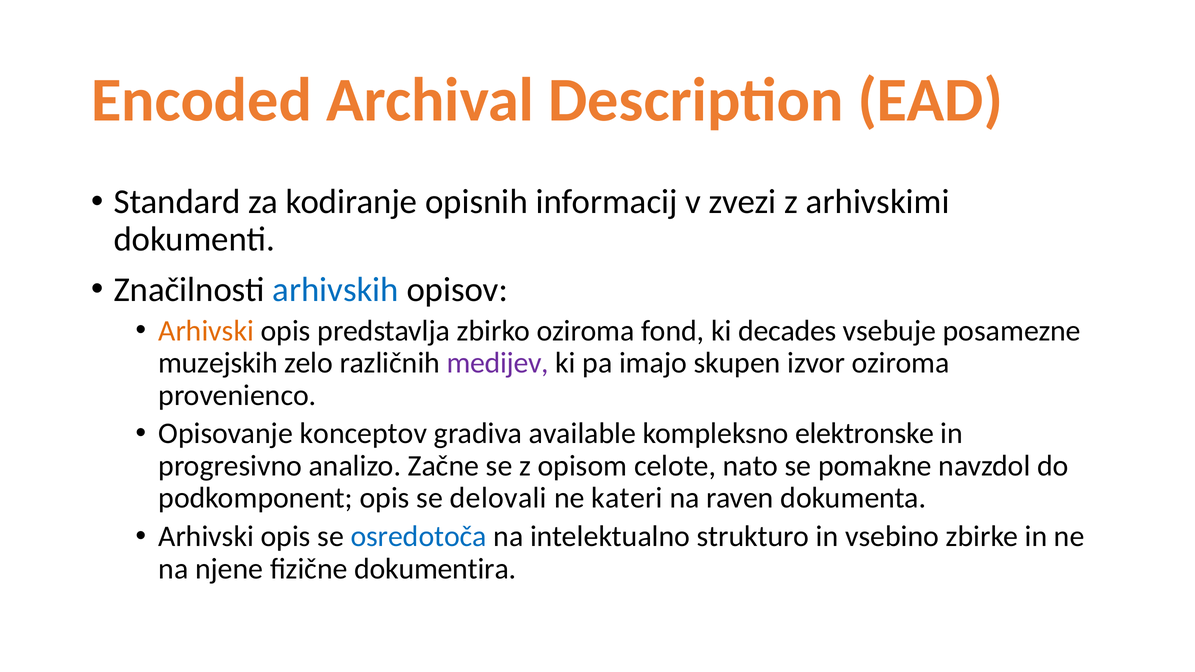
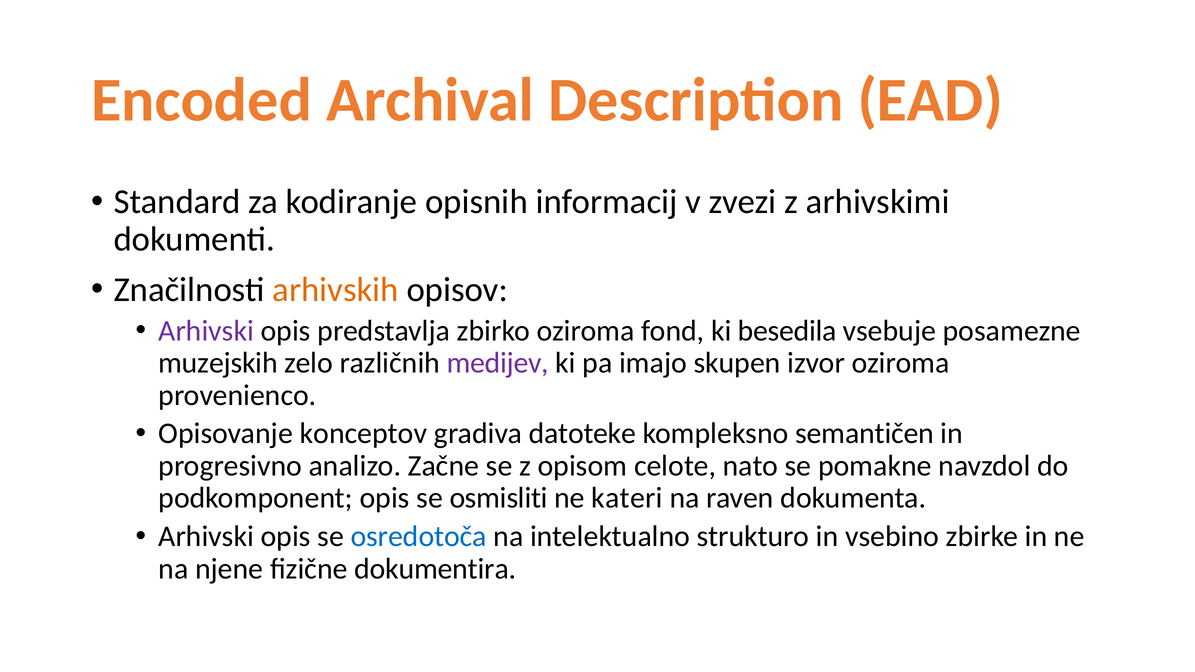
arhivskih colour: blue -> orange (336, 290)
Arhivski colour: orange -> purple (206, 331)
decades: decades -> besedila (787, 331)
available: available -> datoteke (582, 434)
elektronske: elektronske -> semantičen (865, 434)
delovali: delovali -> osmisliti (499, 498)
